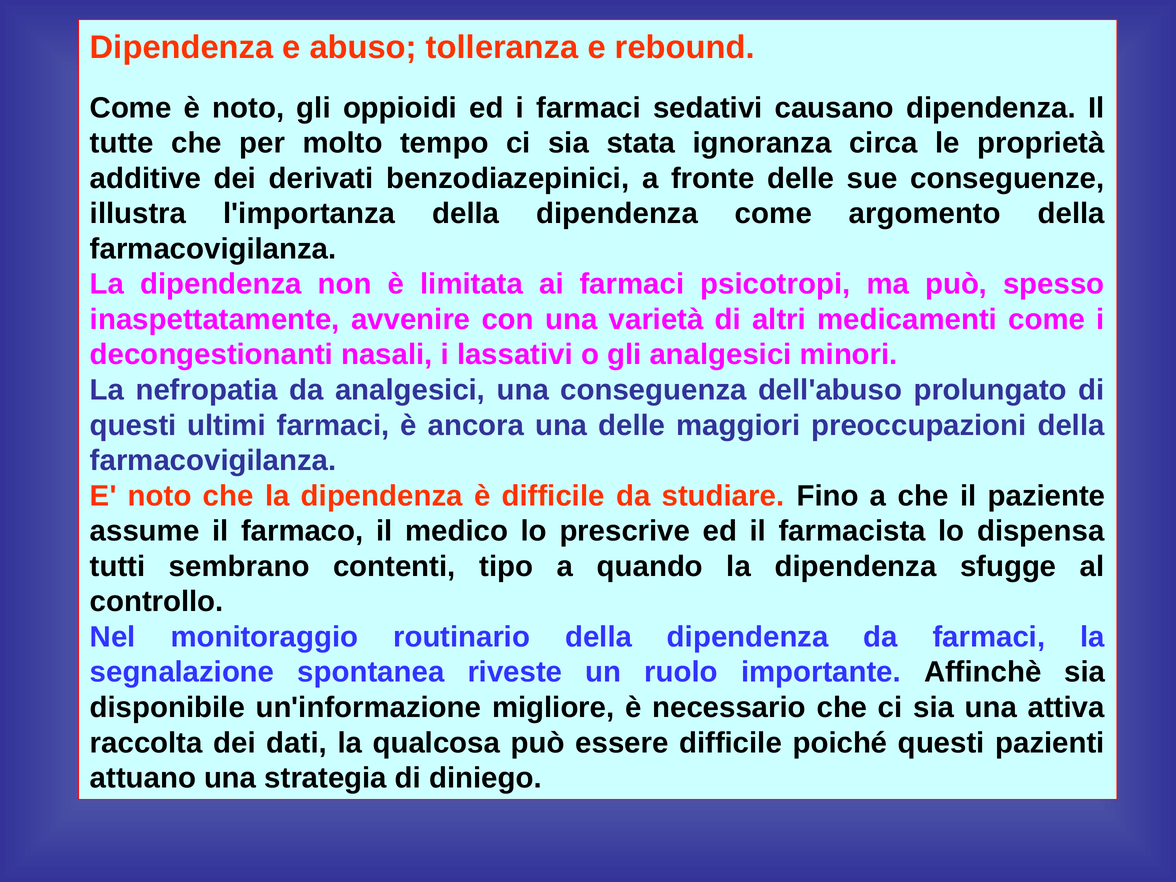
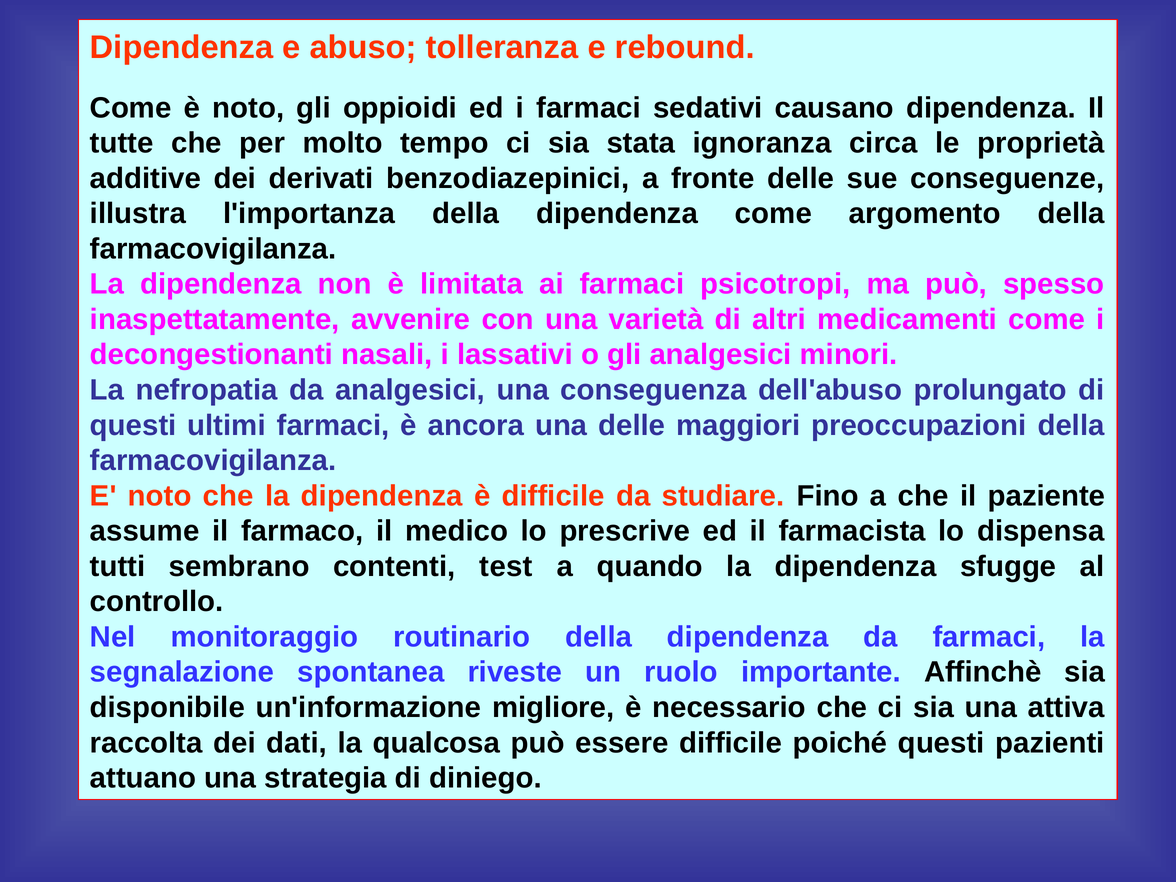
tipo: tipo -> test (506, 566)
